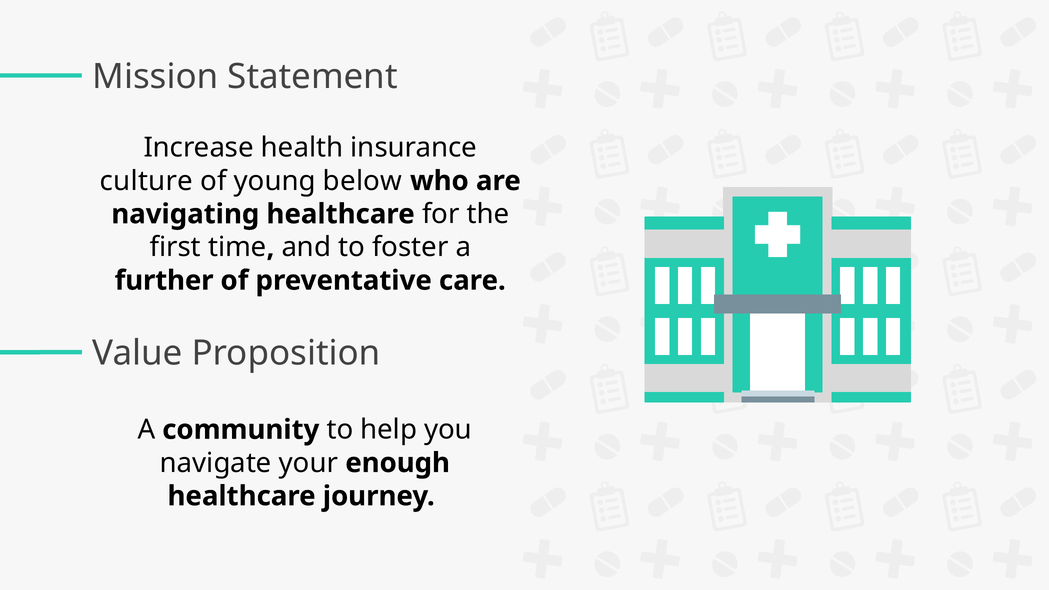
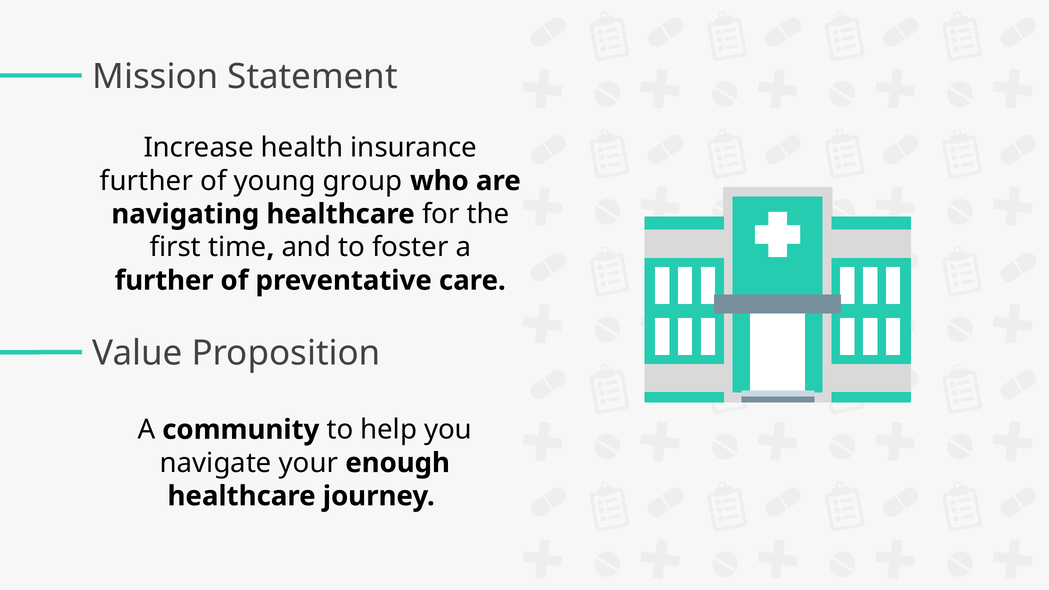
culture: culture -> further (147, 181)
below: below -> group (363, 181)
